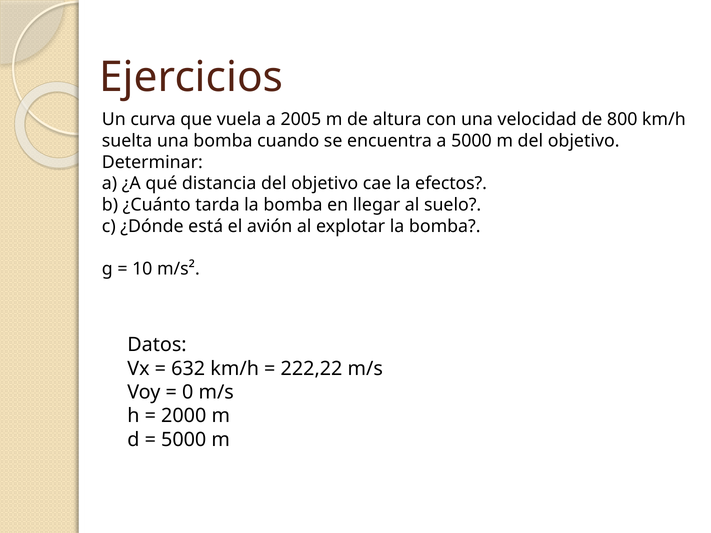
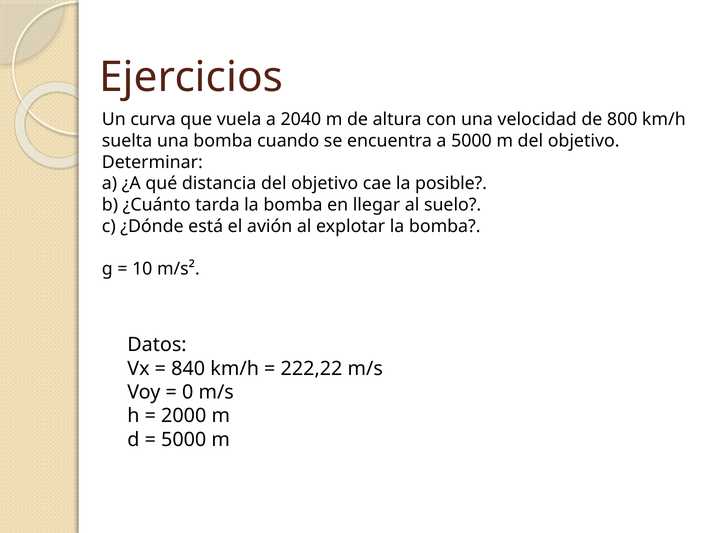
2005: 2005 -> 2040 (301, 120)
efectos: efectos -> posible (451, 184)
632: 632 -> 840 (188, 369)
